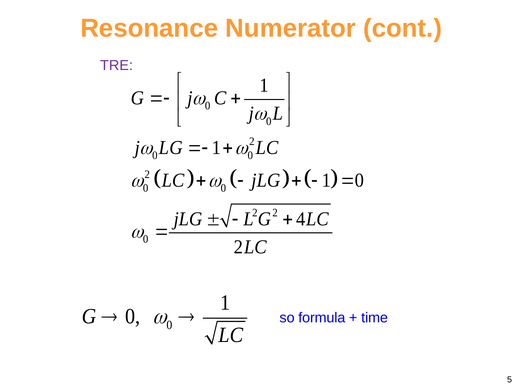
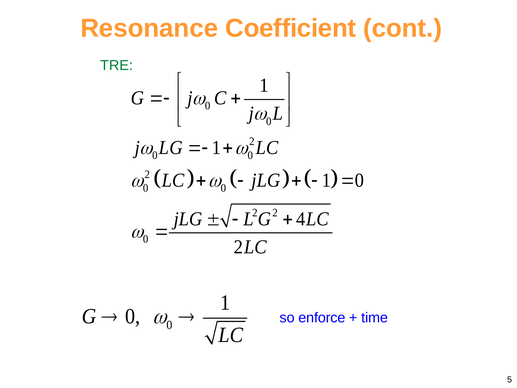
Numerator: Numerator -> Coefficient (291, 28)
TRE colour: purple -> green (117, 66)
formula: formula -> enforce (322, 318)
